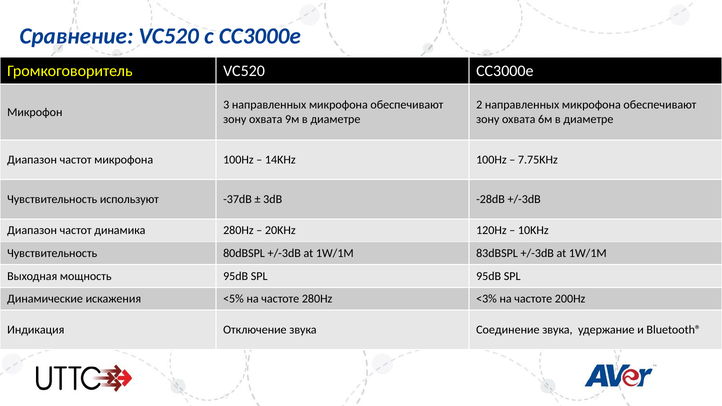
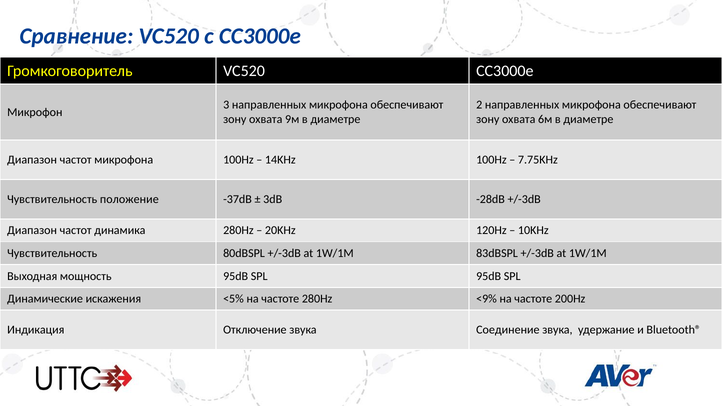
используют: используют -> положение (129, 199)
<3%: <3% -> <9% (486, 299)
